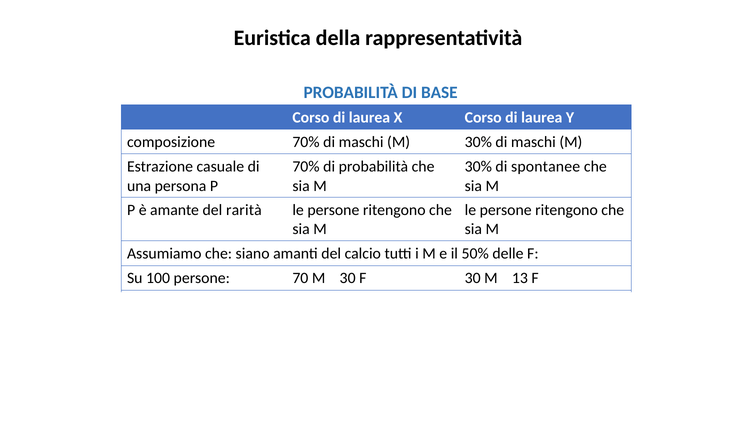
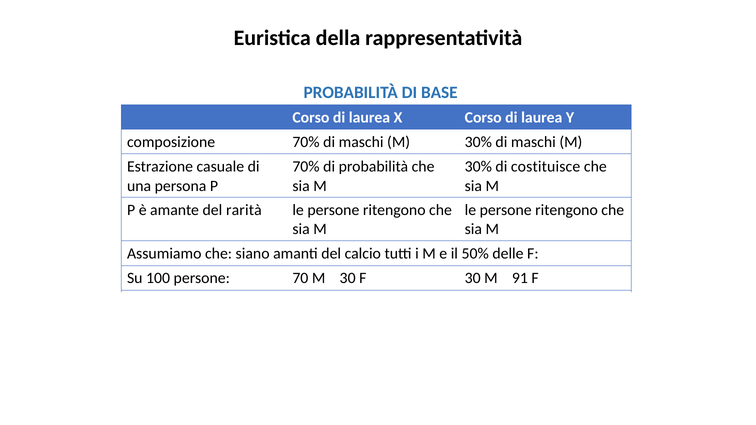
spontanee: spontanee -> costituisce (546, 167)
13: 13 -> 91 (520, 278)
